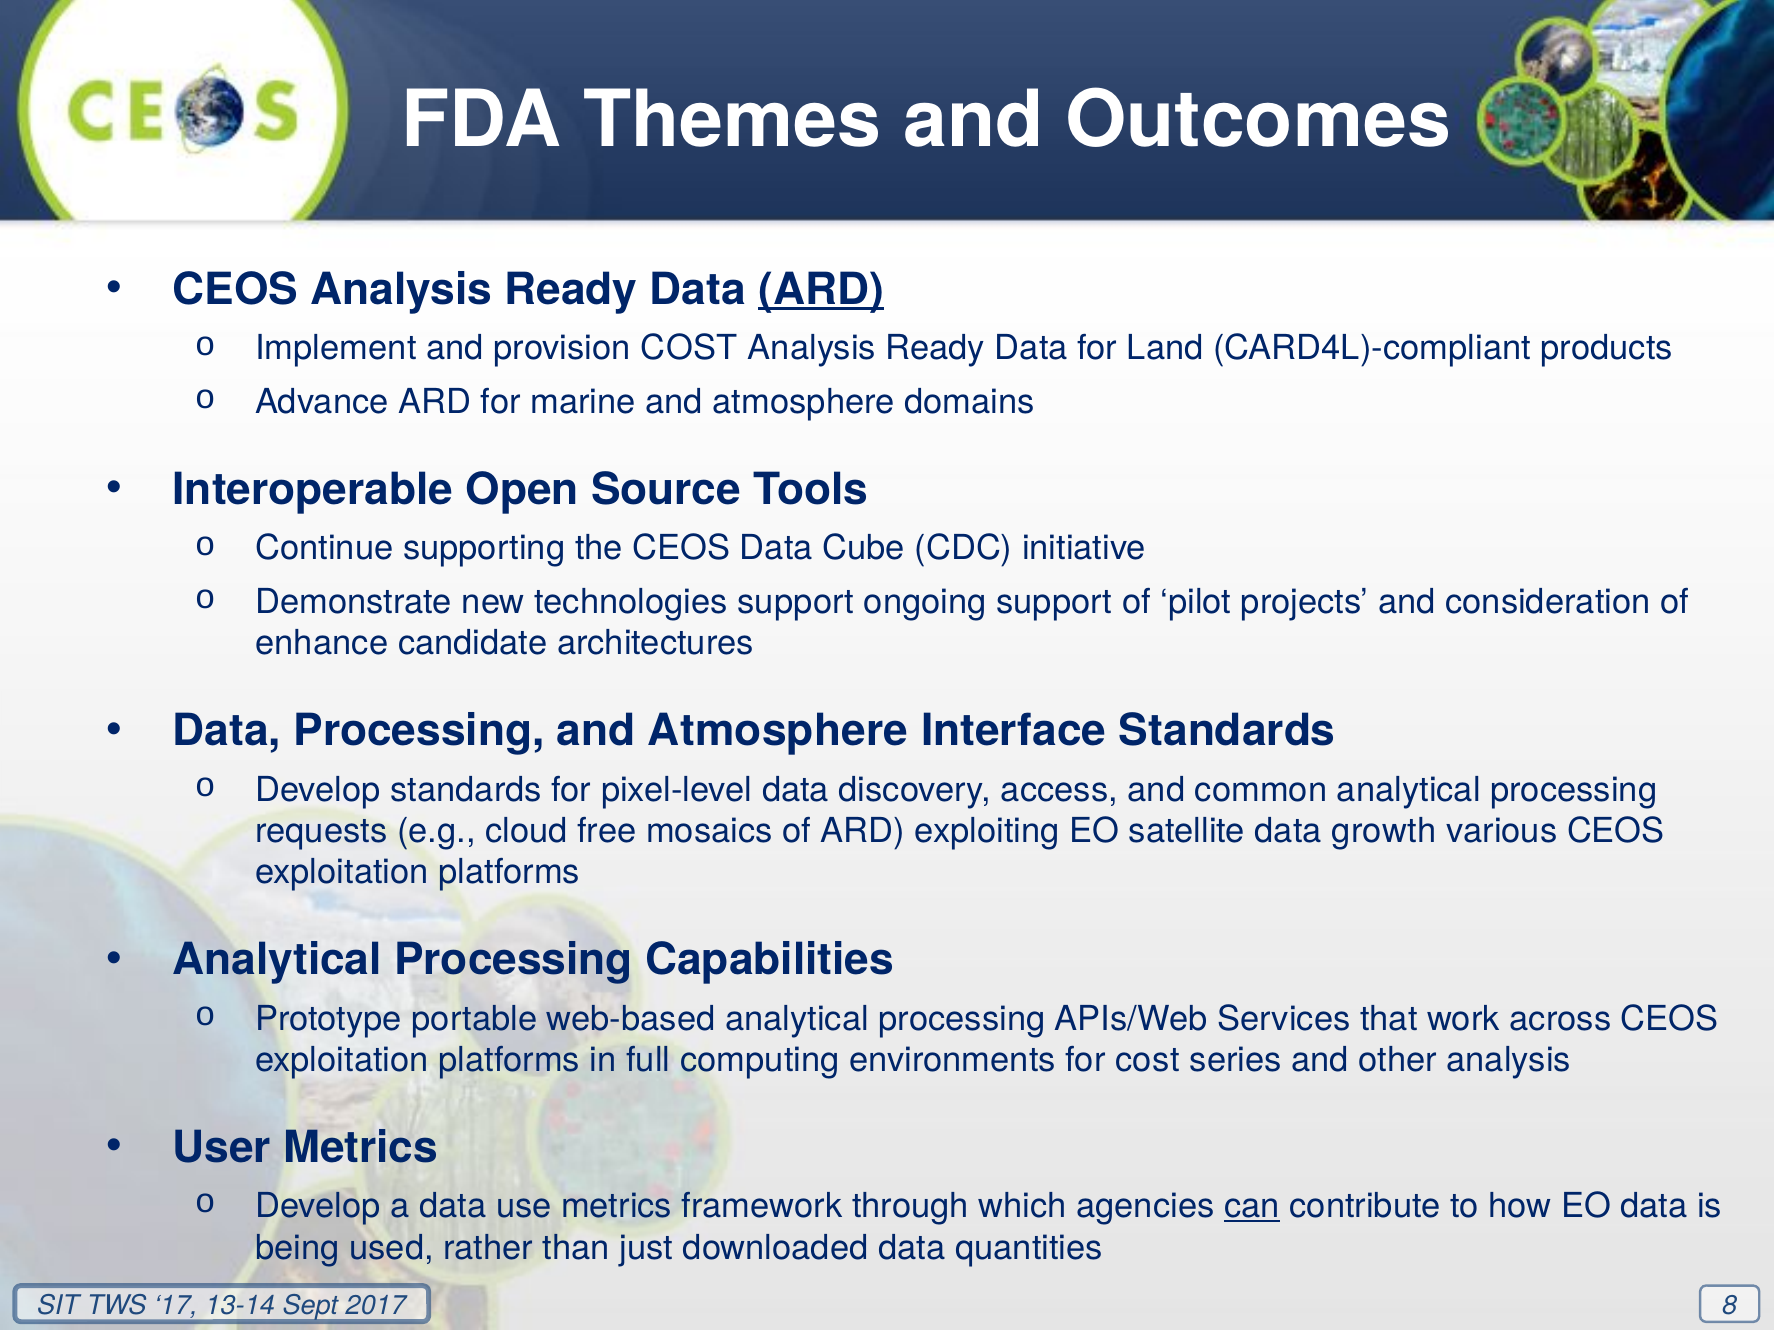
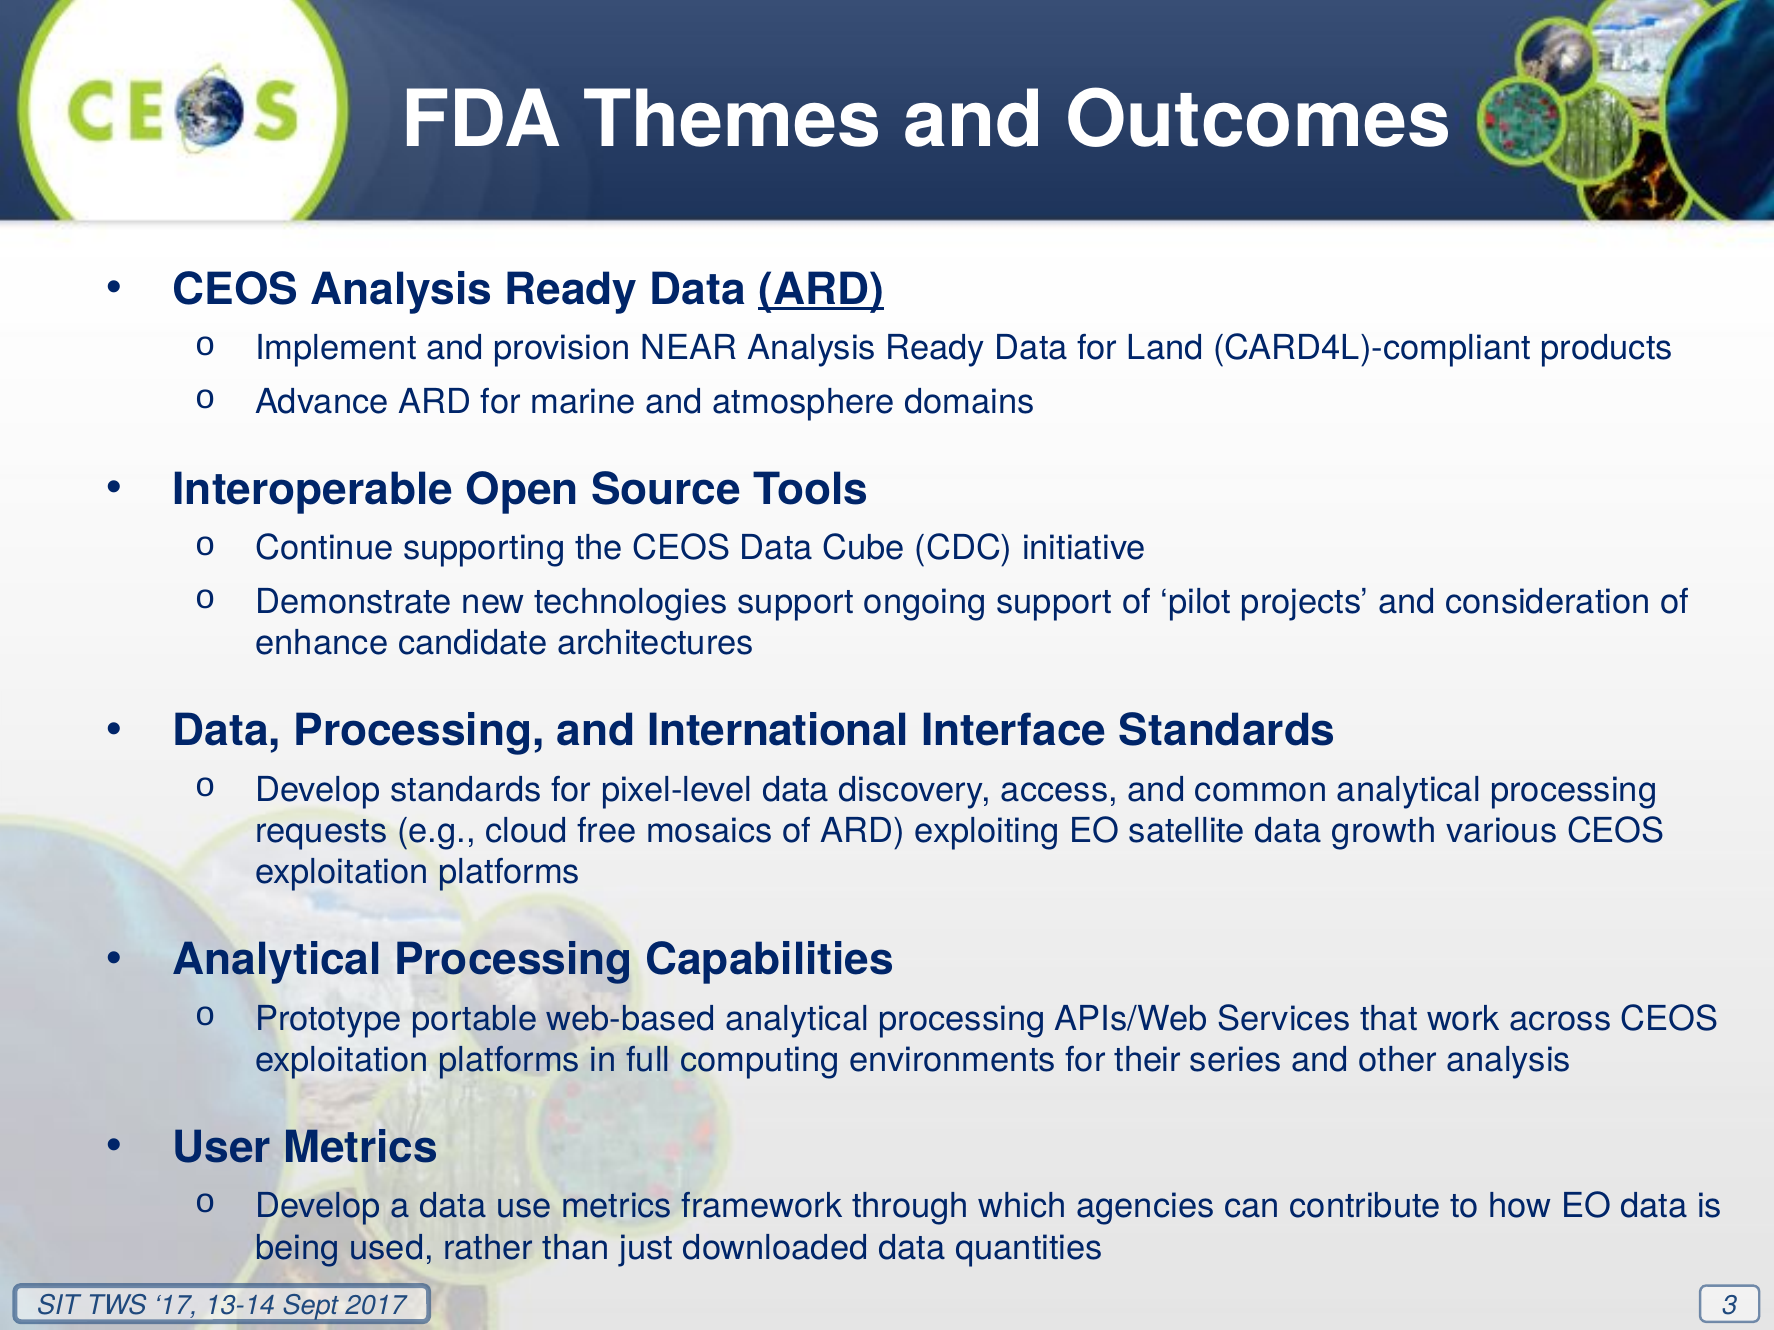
provision COST: COST -> NEAR (689, 349)
Processing and Atmosphere: Atmosphere -> International (779, 731)
for cost: cost -> their (1148, 1060)
can underline: present -> none (1252, 1207)
8: 8 -> 3 (1730, 1306)
